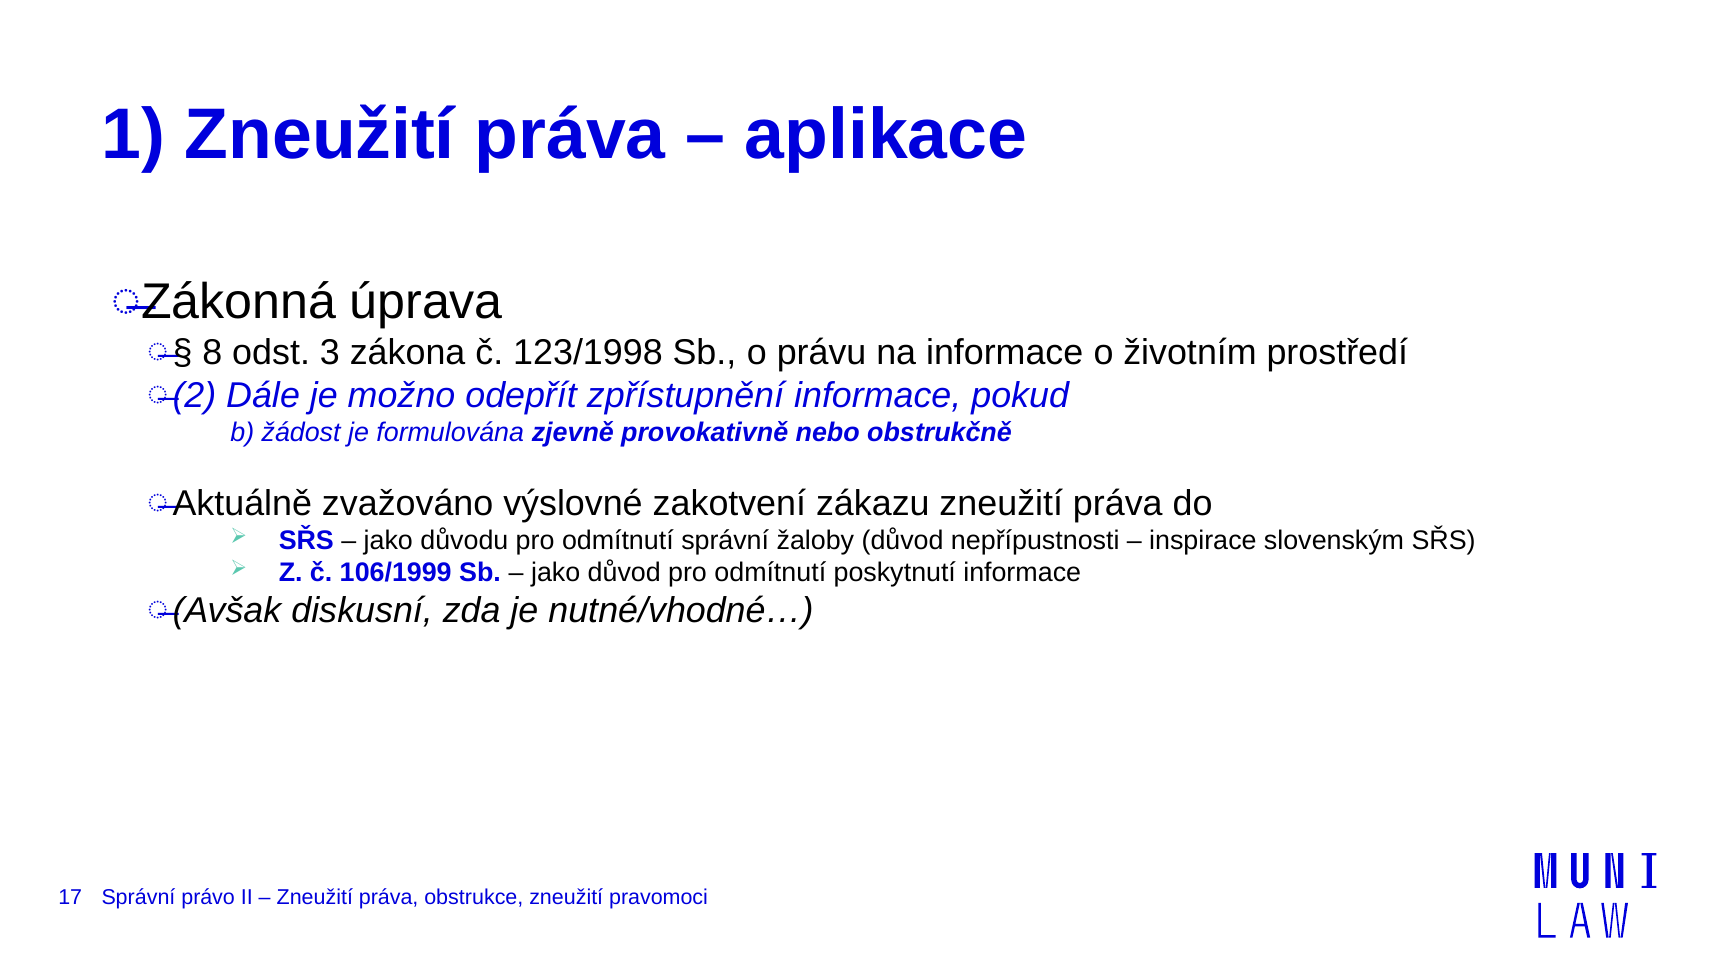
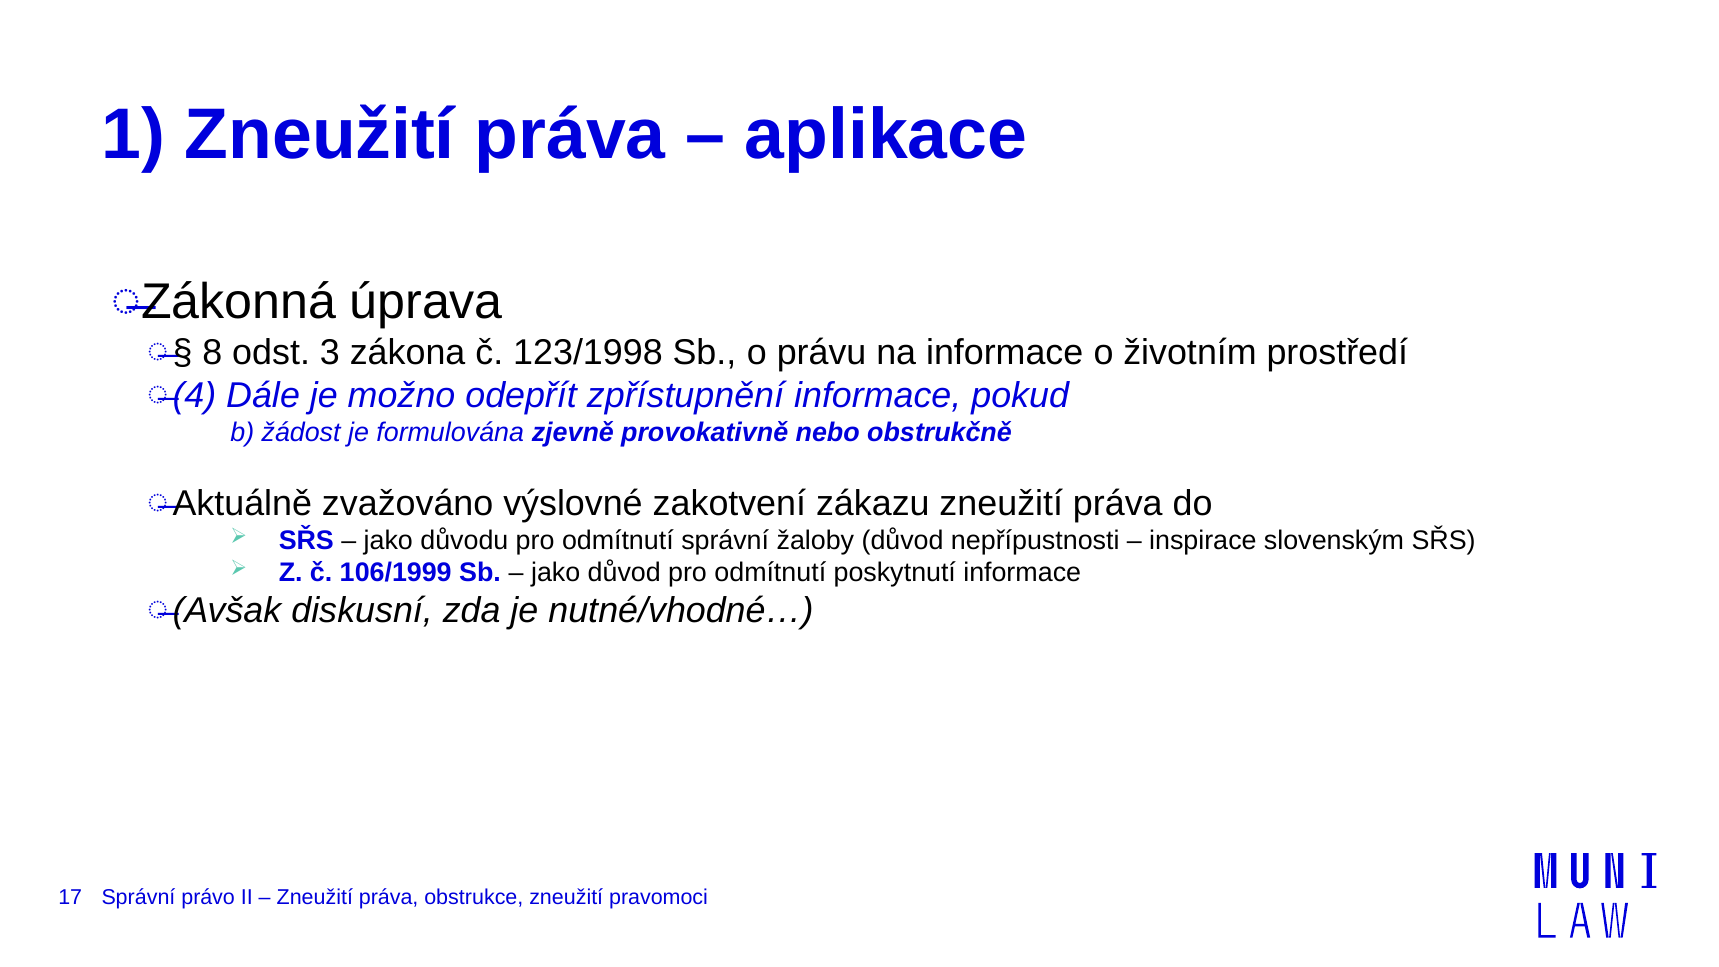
2: 2 -> 4 (194, 396)
